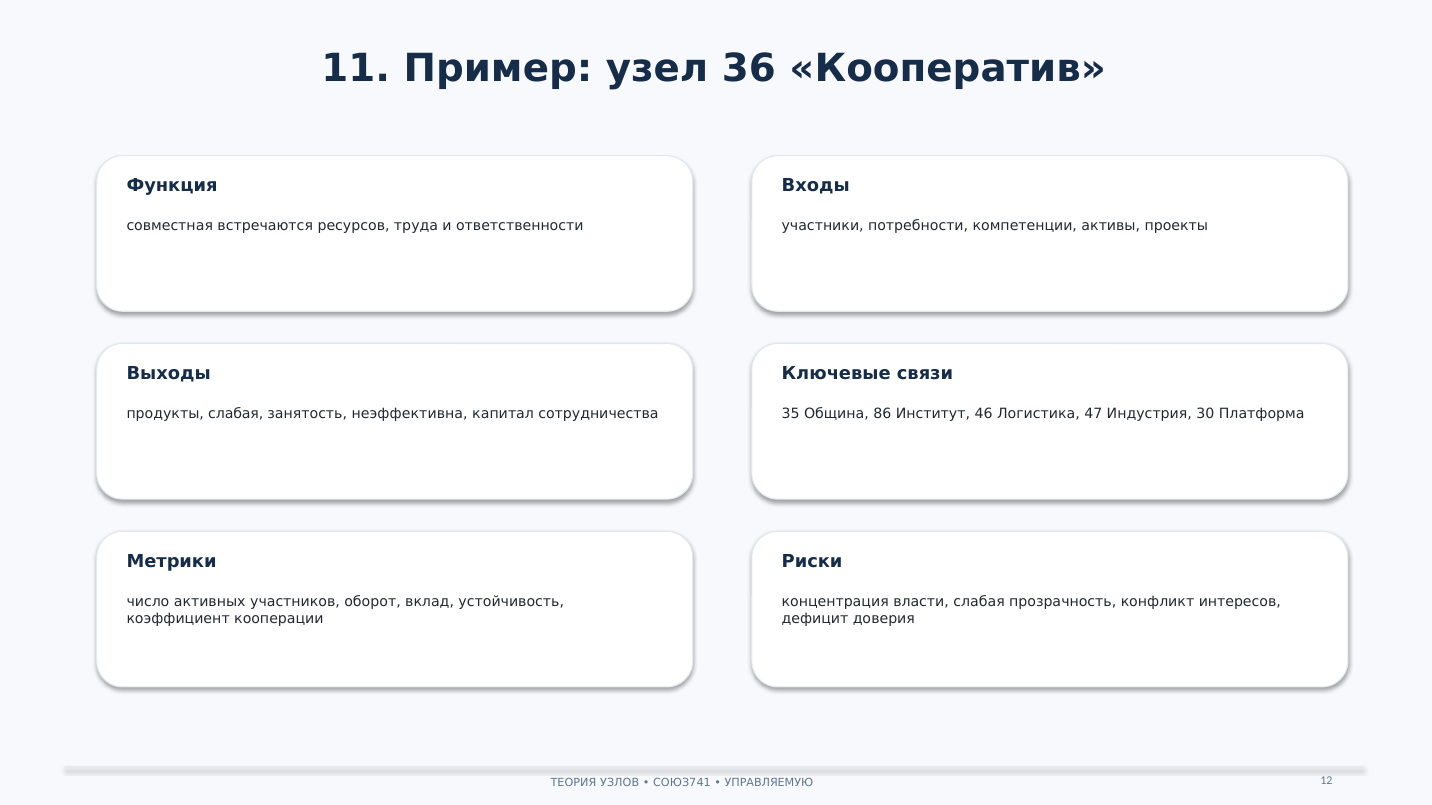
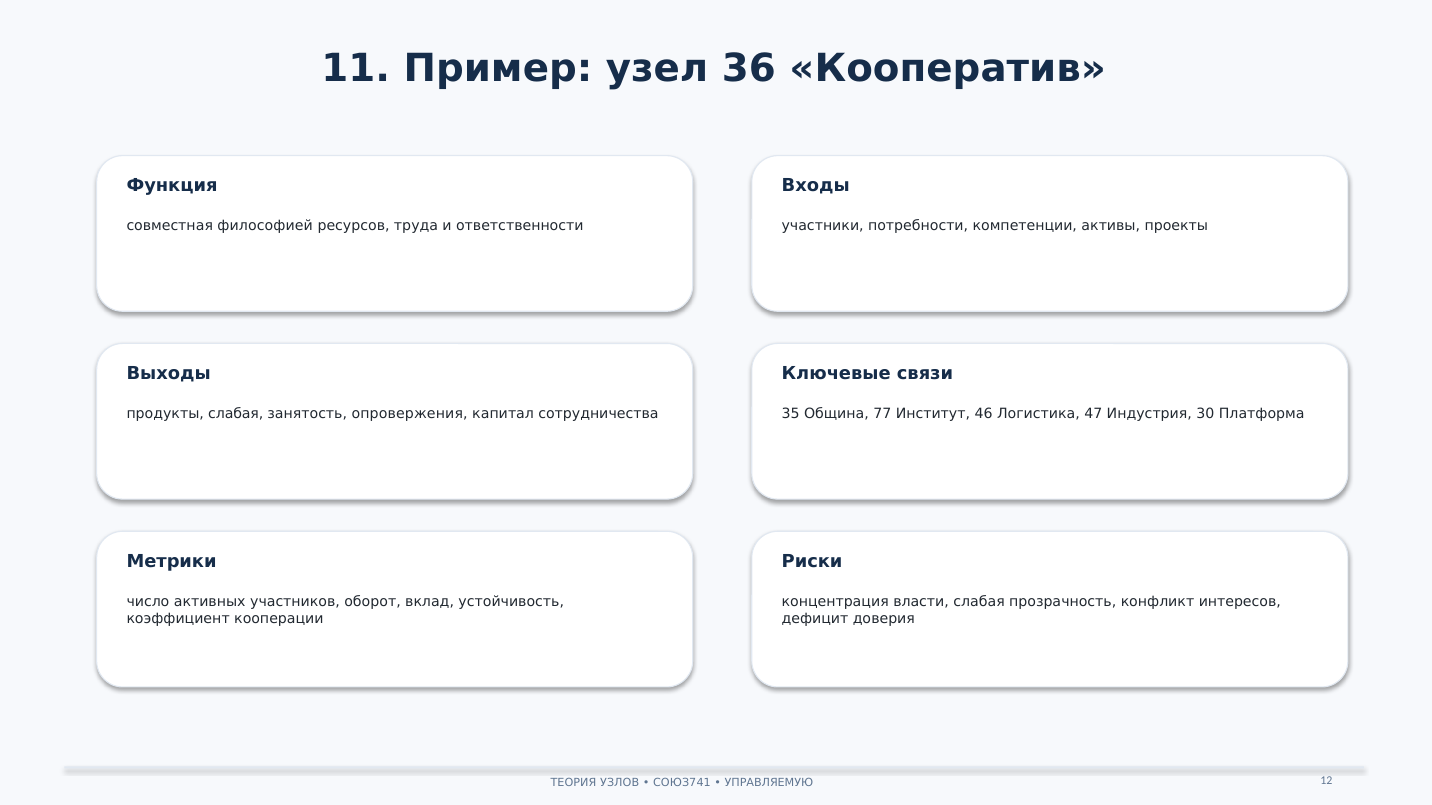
встречаются: встречаются -> философией (265, 226)
неэффективна: неэффективна -> опровержения (410, 414)
86: 86 -> 77 (882, 414)
